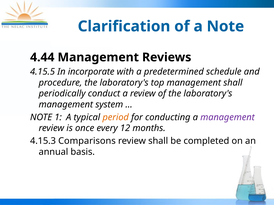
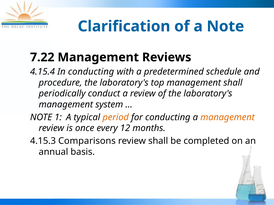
4.44: 4.44 -> 7.22 (42, 57)
4.15.5: 4.15.5 -> 4.15.4 (42, 72)
In incorporate: incorporate -> conducting (91, 72)
management colour: purple -> orange (228, 118)
